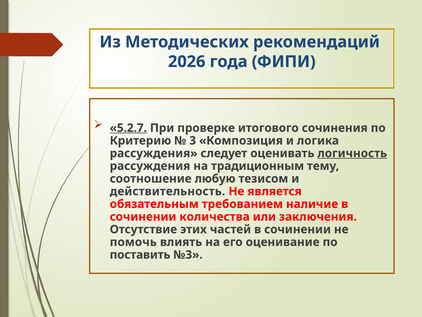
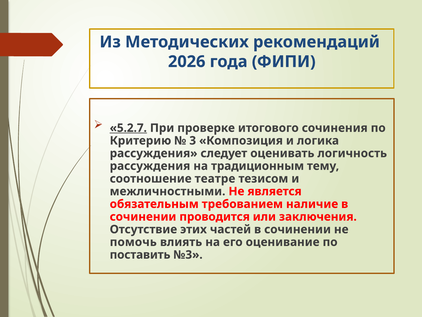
логичность underline: present -> none (352, 153)
любую: любую -> театре (215, 178)
действительность: действительность -> межличностными (168, 191)
количества: количества -> проводится (215, 216)
